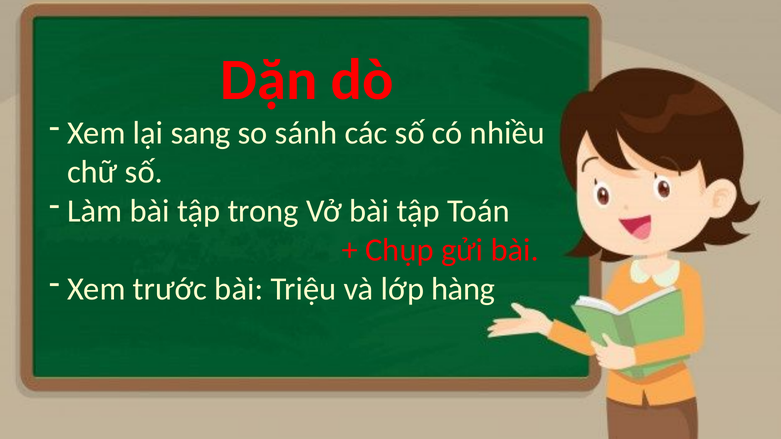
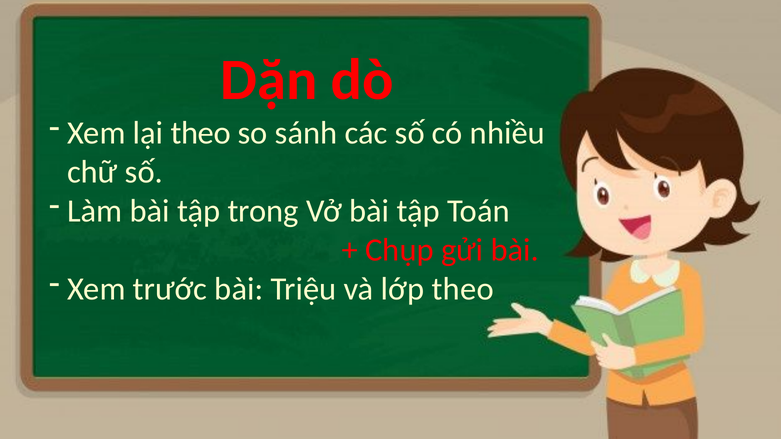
lại sang: sang -> theo (201, 133)
lớp hàng: hàng -> theo (463, 289)
